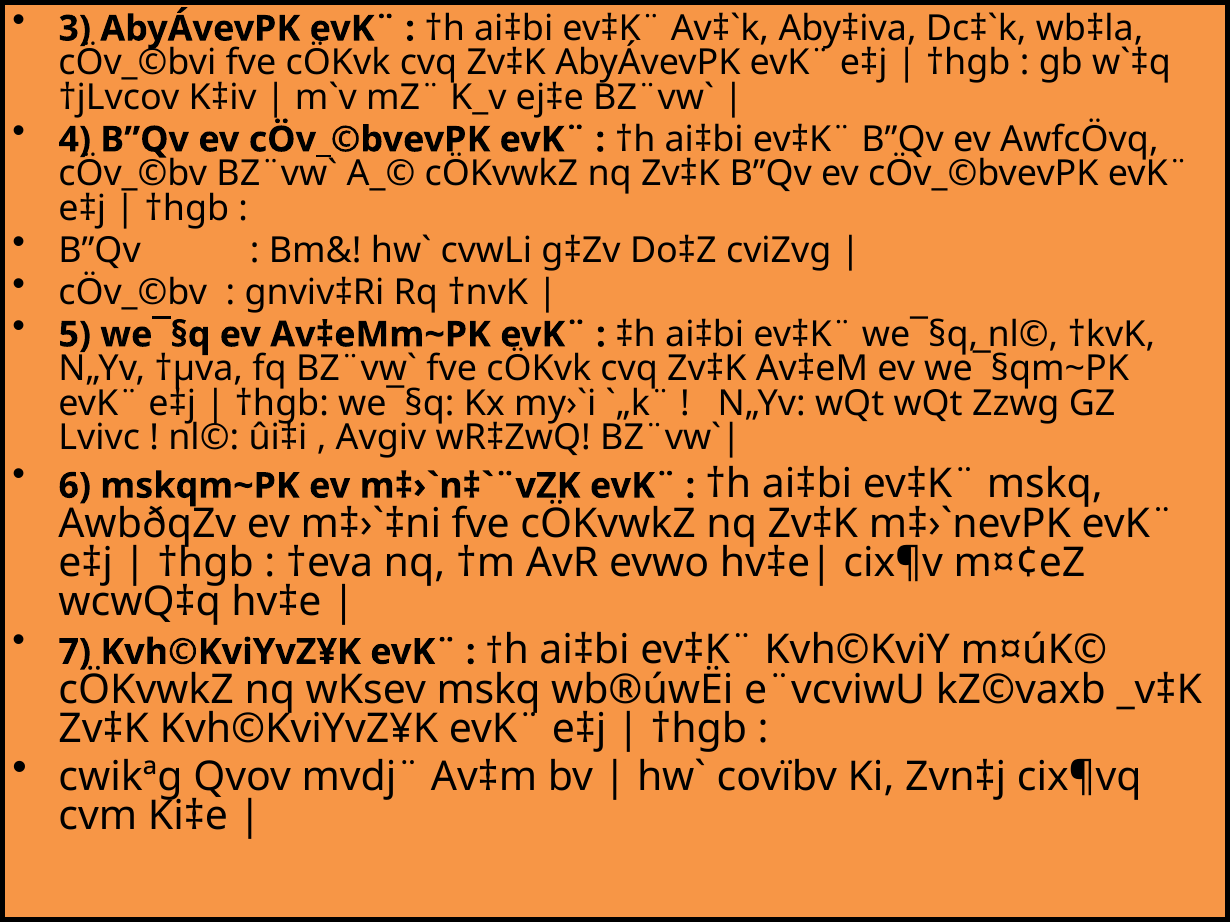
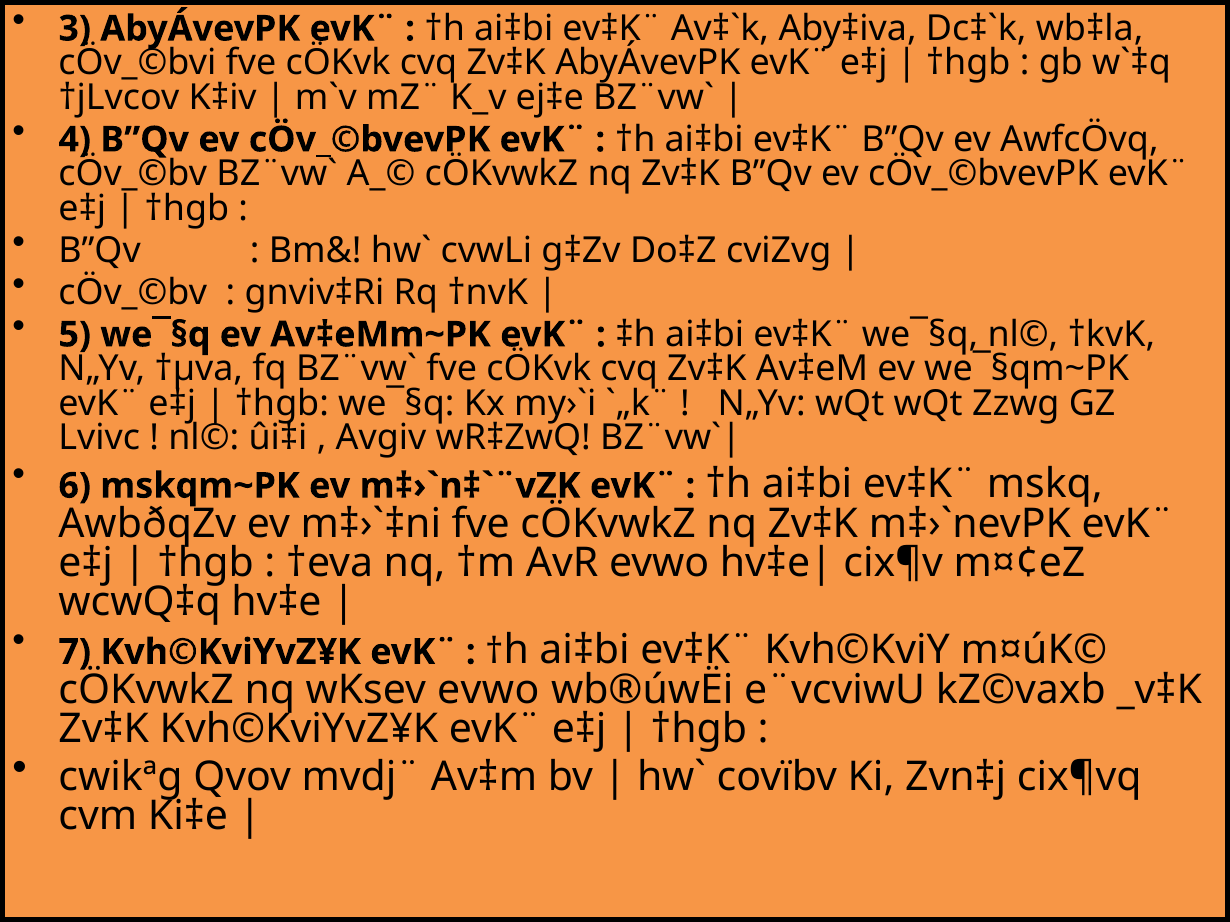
wKsev mskq: mskq -> evwo (488, 690)
